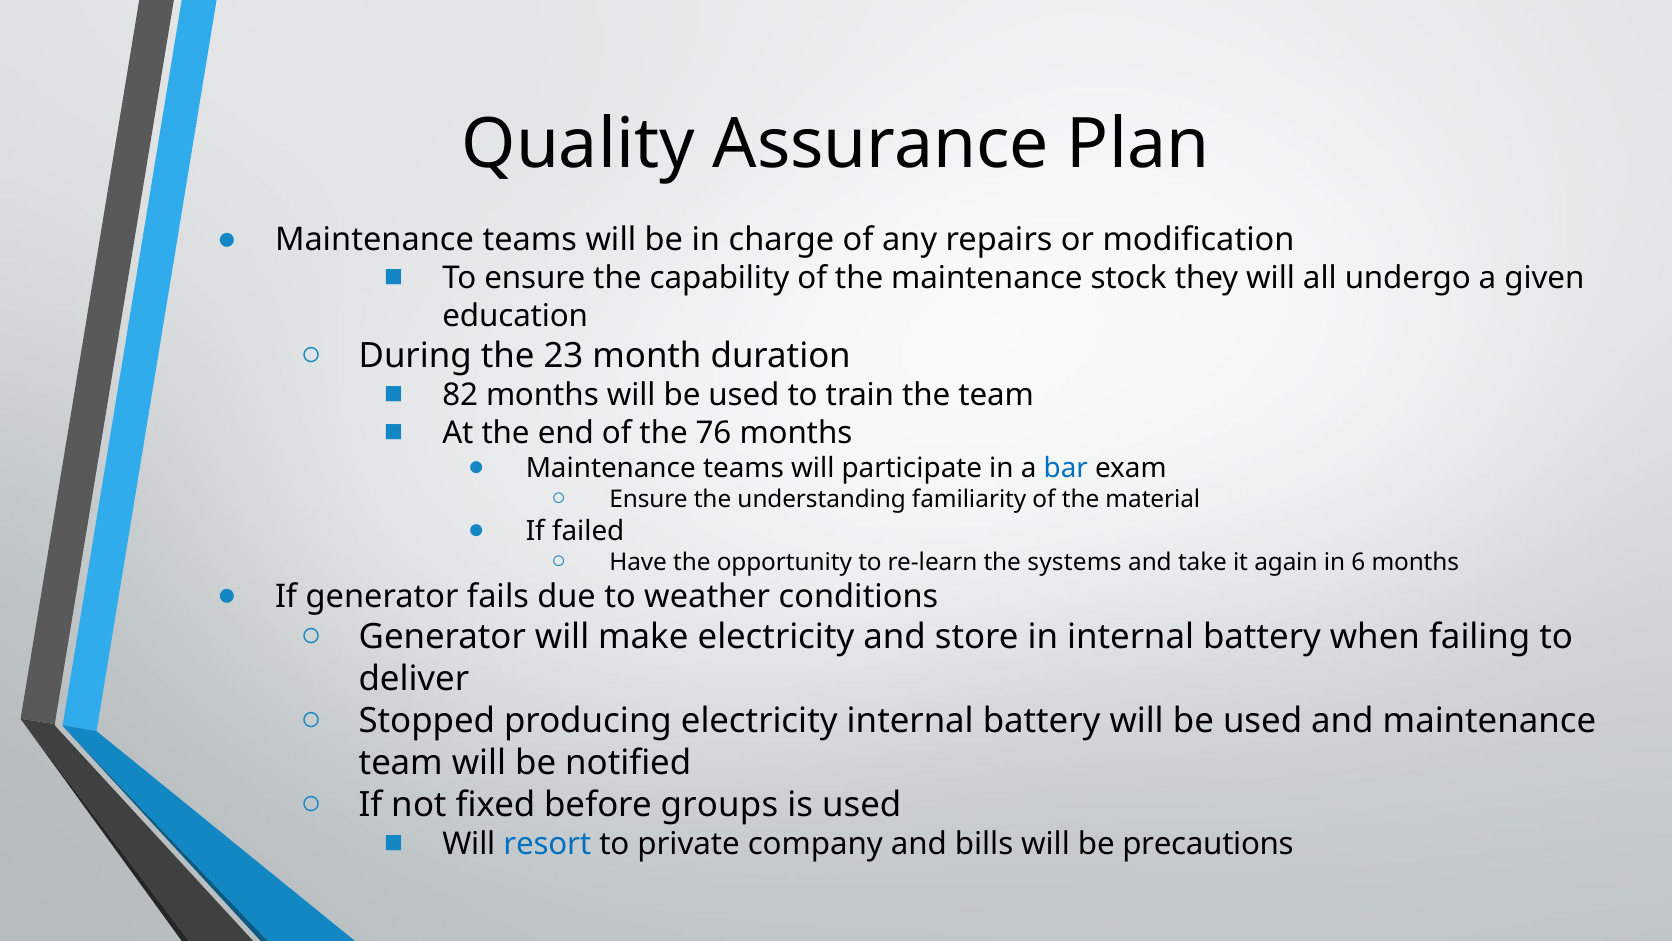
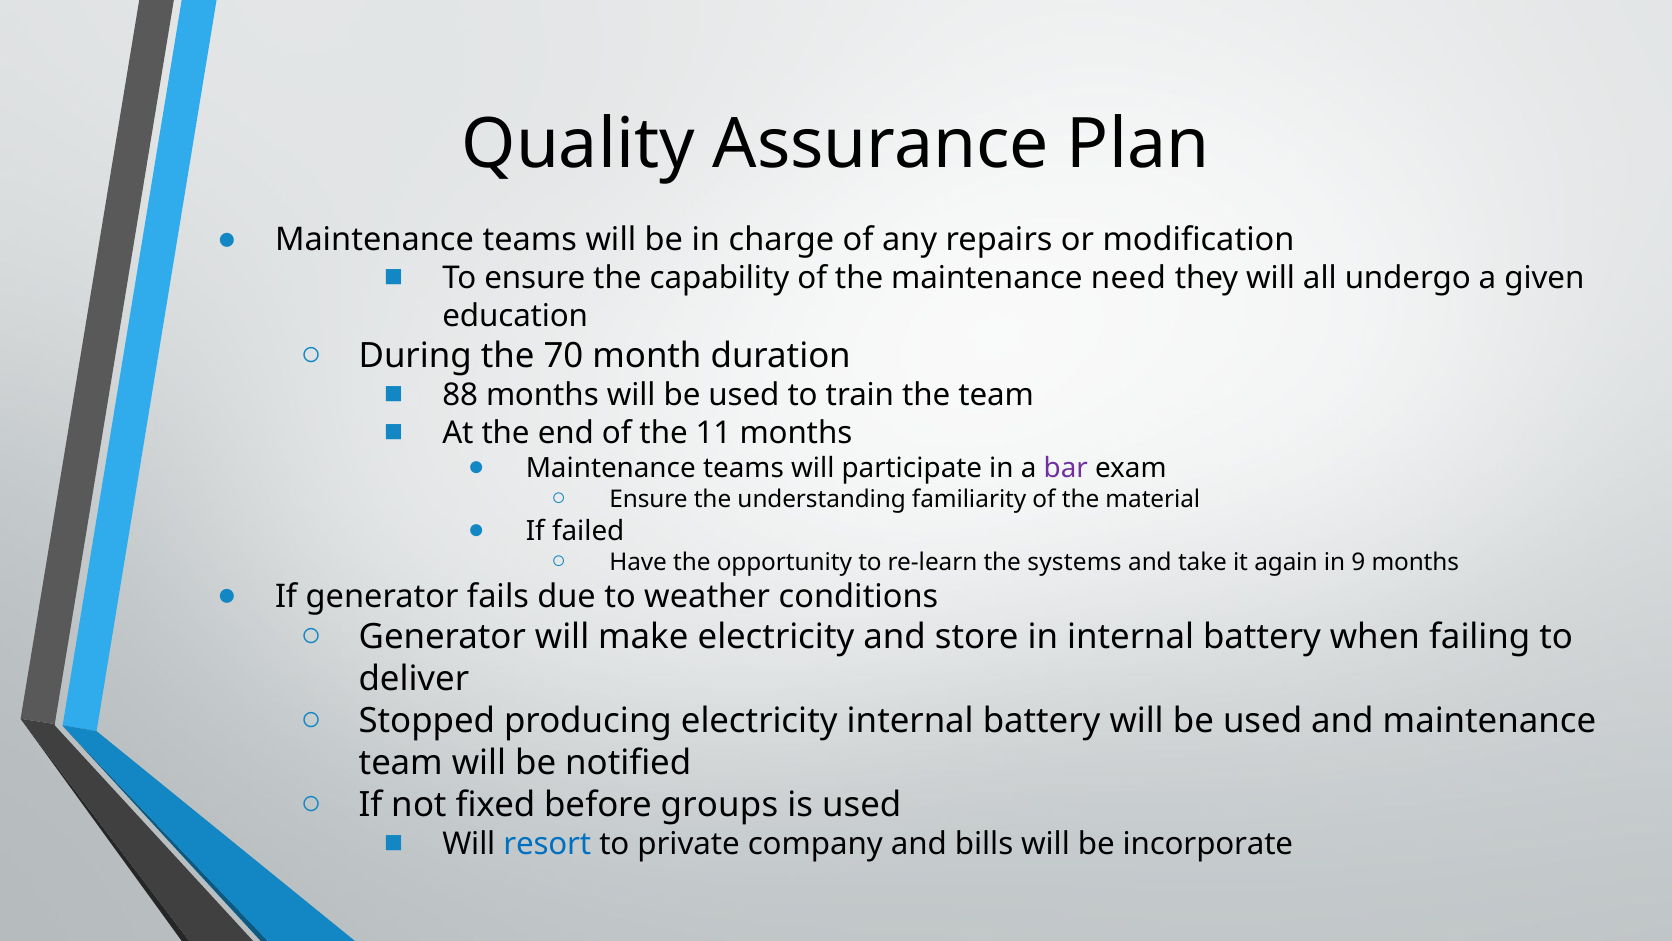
stock: stock -> need (1128, 278)
23: 23 -> 70 (563, 356)
82: 82 -> 88 (460, 395)
76: 76 -> 11 (714, 433)
bar colour: blue -> purple (1066, 468)
6: 6 -> 9 (1358, 562)
precautions: precautions -> incorporate (1208, 844)
